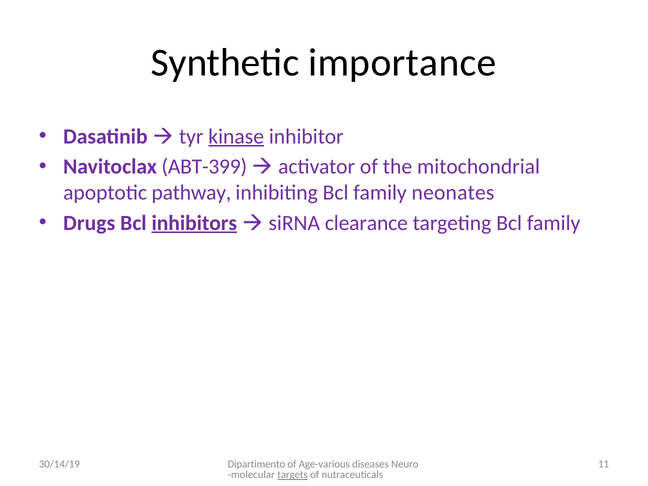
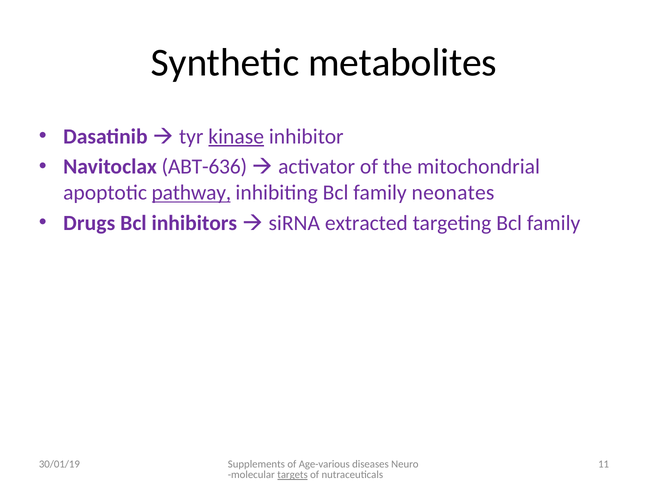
importance: importance -> metabolites (403, 63)
ABT-399: ABT-399 -> ABT-636 (204, 167)
pathway underline: none -> present (191, 193)
inhibitors underline: present -> none (194, 223)
clearance: clearance -> extracted (366, 223)
Dipartimento: Dipartimento -> Supplements (256, 464)
30/14/19: 30/14/19 -> 30/01/19 (59, 464)
